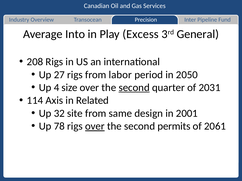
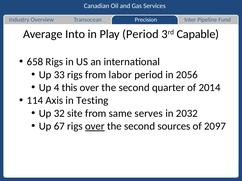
Play Excess: Excess -> Period (141, 34)
General: General -> Capable (198, 34)
208: 208 -> 658 (35, 62)
27: 27 -> 33 (59, 75)
2050: 2050 -> 2056 (187, 75)
size: size -> this (70, 88)
second underline: present -> none (134, 88)
2031: 2031 -> 2014 (210, 88)
Related: Related -> Testing (92, 101)
design: design -> serves (149, 114)
2001: 2001 -> 2032 (187, 114)
78: 78 -> 67 (59, 127)
permits: permits -> sources (174, 127)
2061: 2061 -> 2097 (215, 127)
